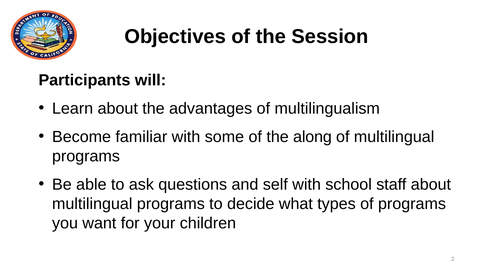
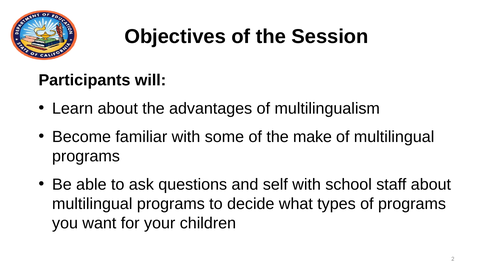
along: along -> make (312, 137)
